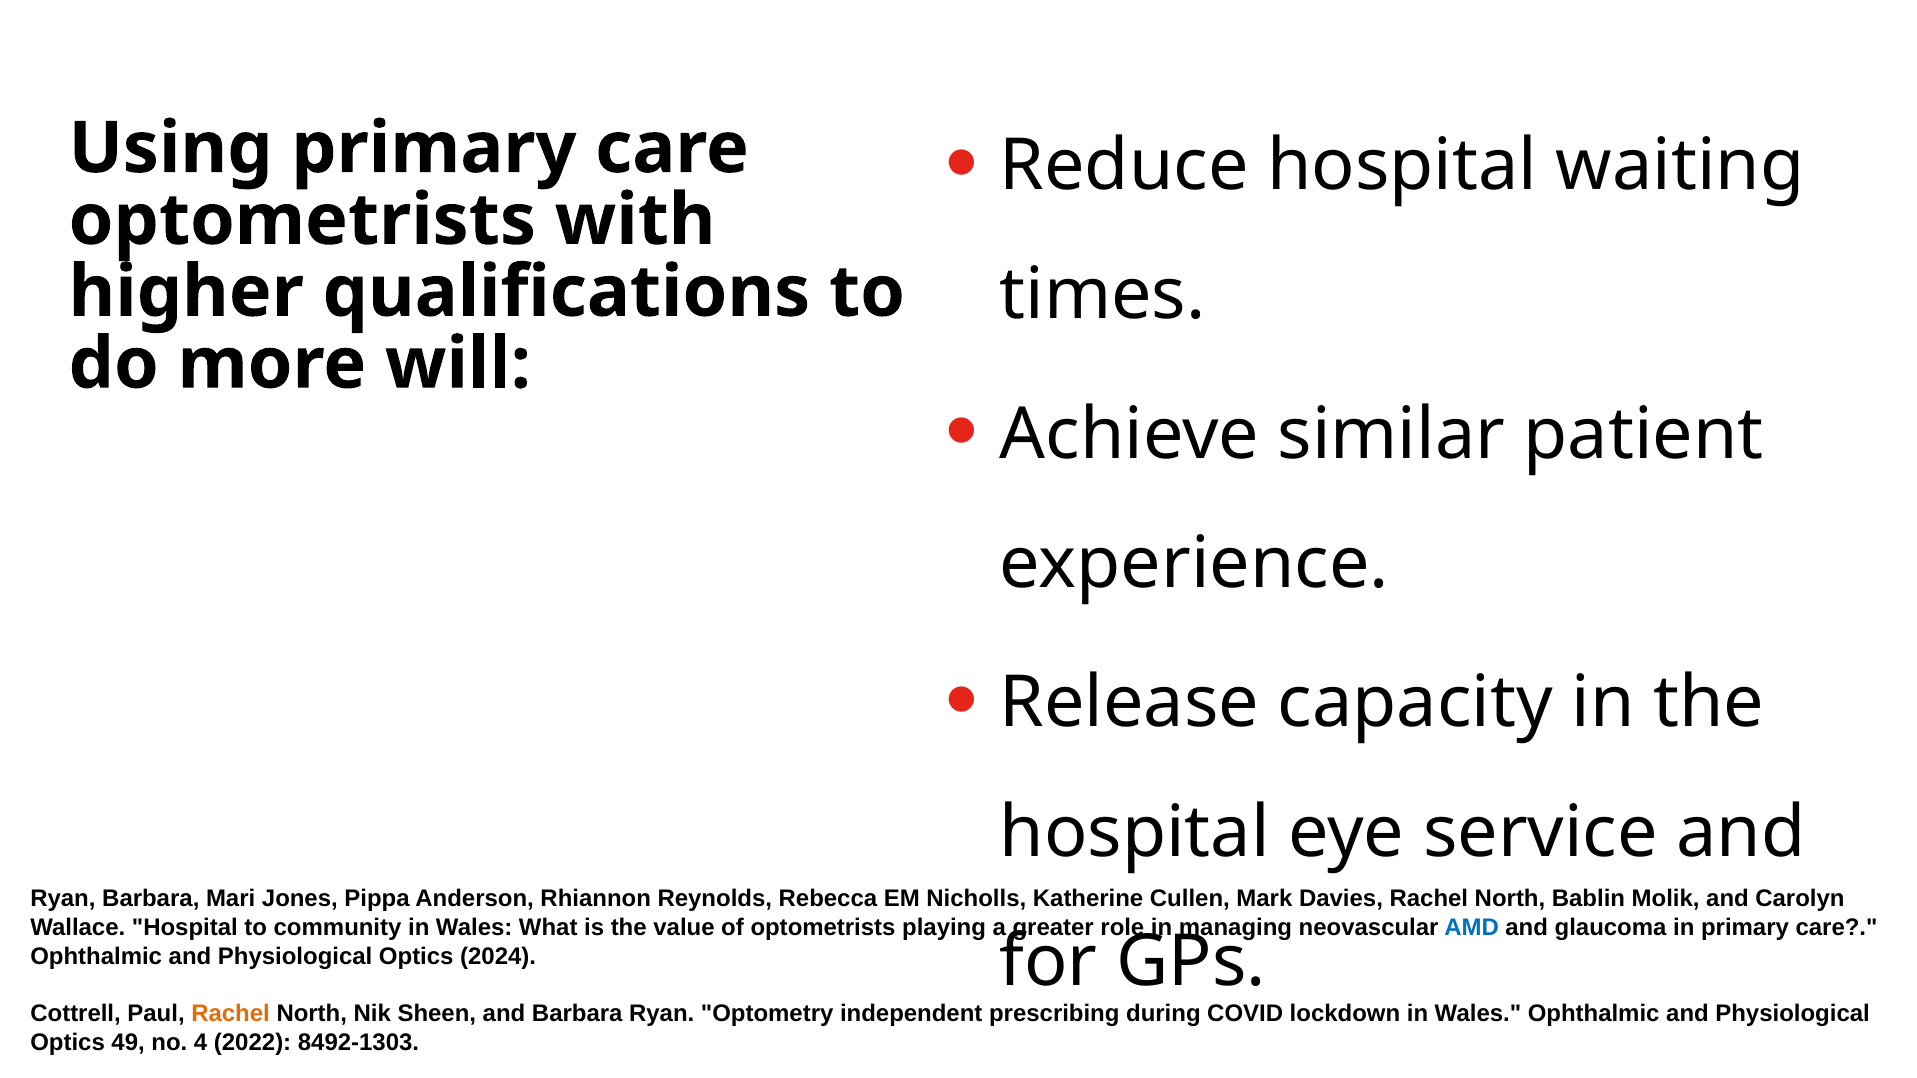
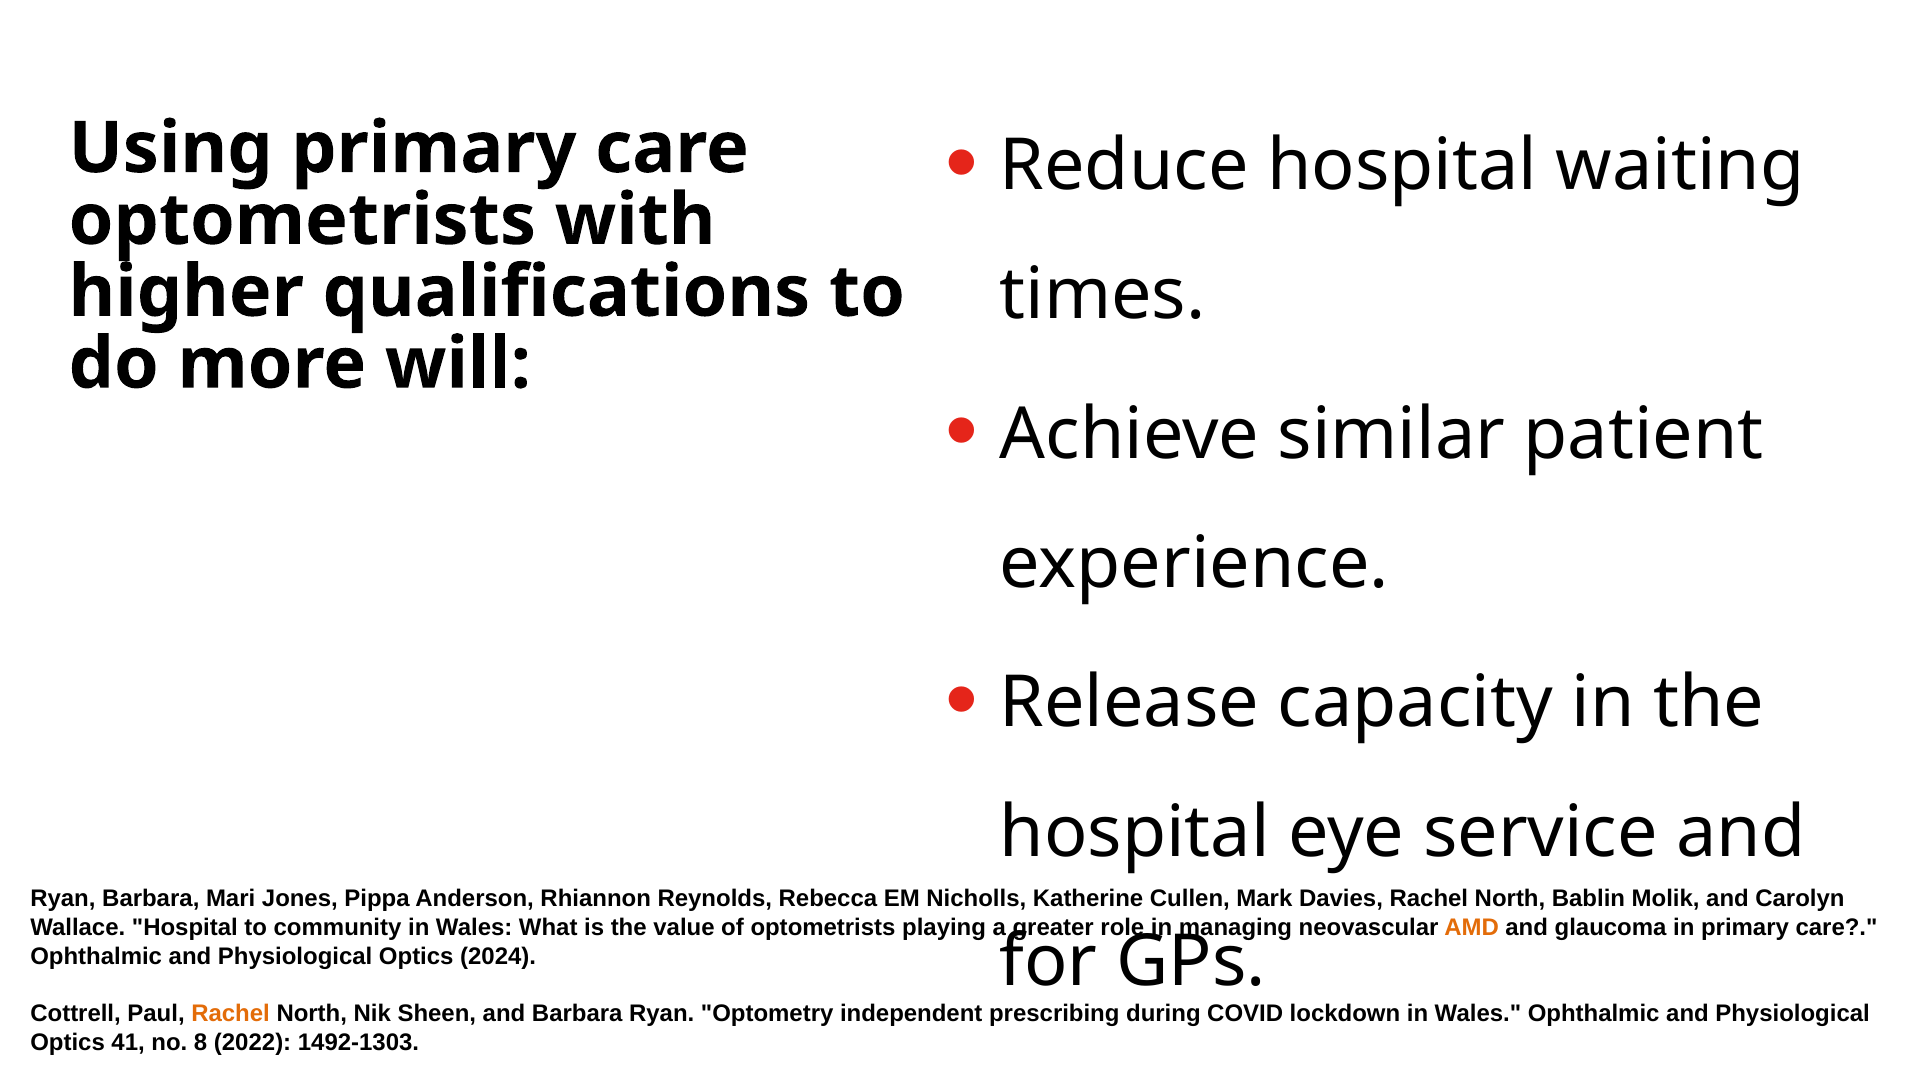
AMD colour: blue -> orange (1472, 928)
49: 49 -> 41 (128, 1043)
4: 4 -> 8 (201, 1043)
8492-1303: 8492-1303 -> 1492-1303 (358, 1043)
